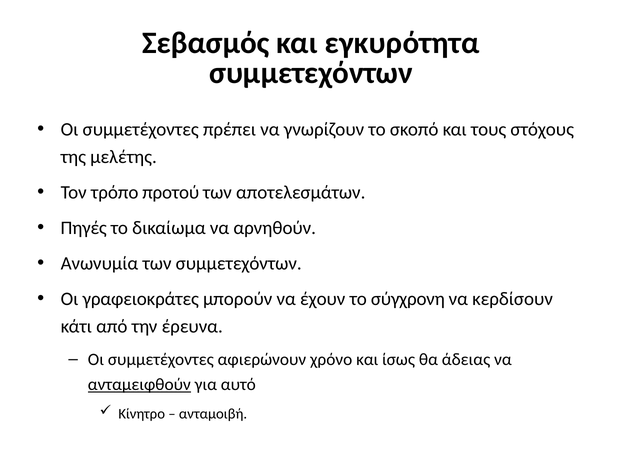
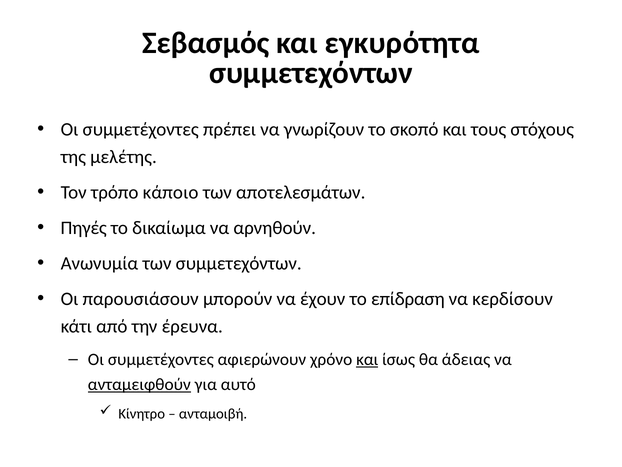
προτού: προτού -> κάποιο (171, 192)
γραφειοκράτες: γραφειοκράτες -> παρουσιάσουν (141, 299)
σύγχρονη: σύγχρονη -> επίδραση (408, 299)
και underline: none -> present (367, 359)
